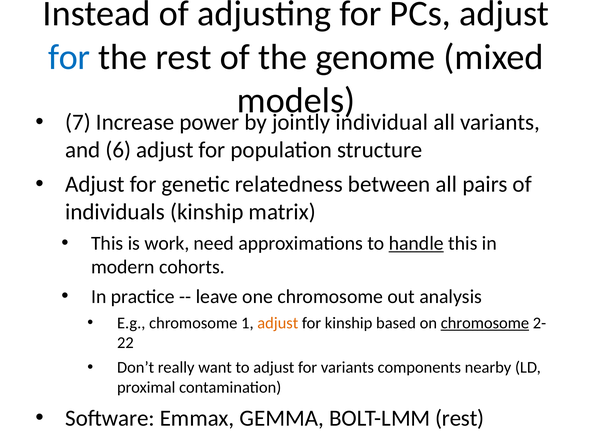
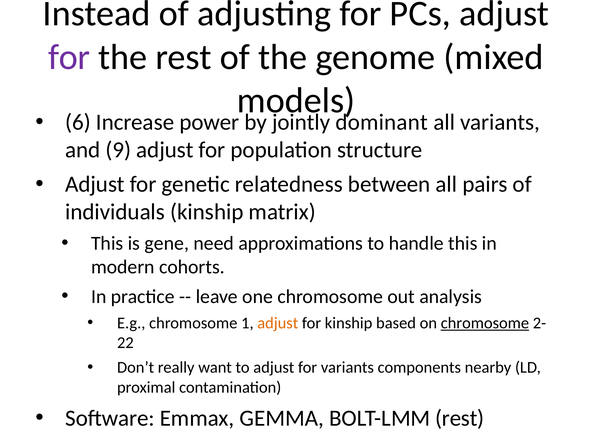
for colour: blue -> purple (69, 57)
7: 7 -> 6 (78, 122)
individual: individual -> dominant (382, 122)
6: 6 -> 9 (118, 150)
work: work -> gene (167, 243)
handle underline: present -> none (416, 243)
